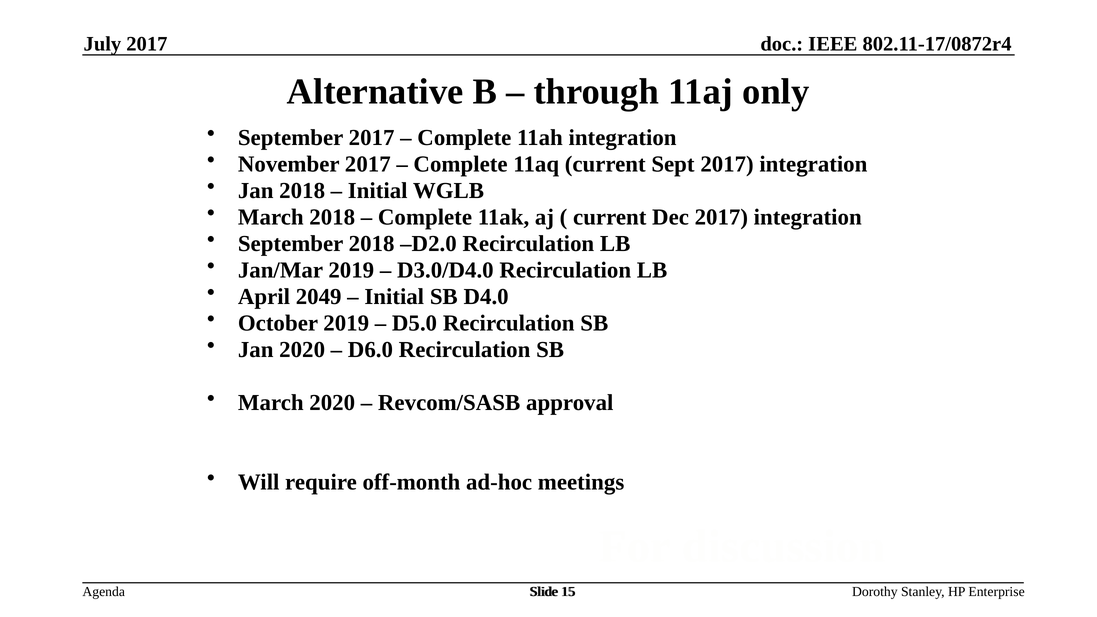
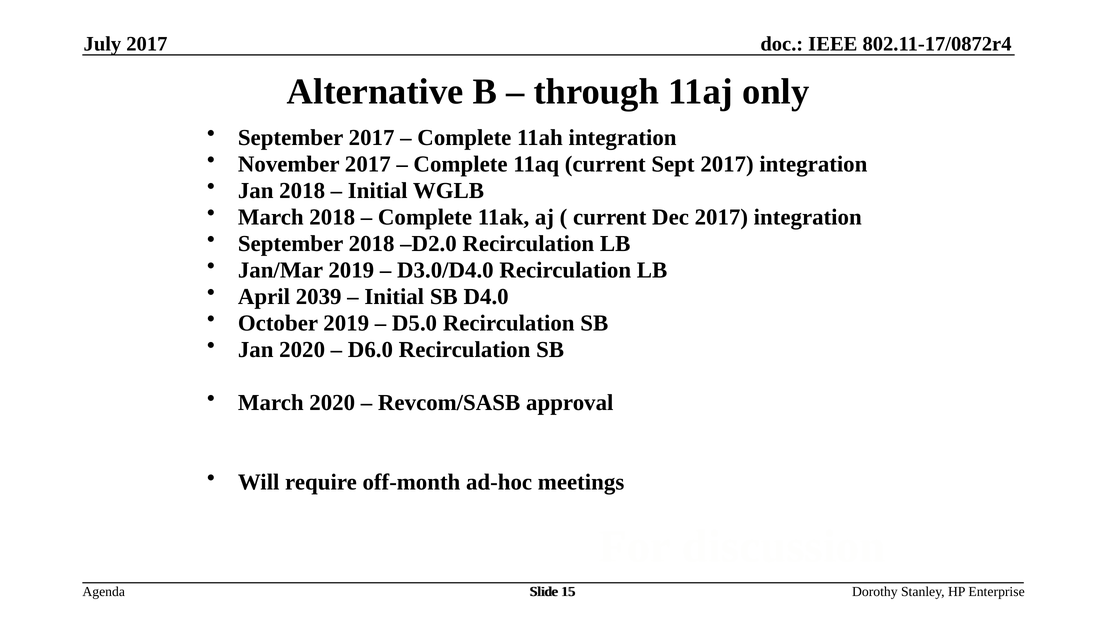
2049: 2049 -> 2039 (319, 297)
